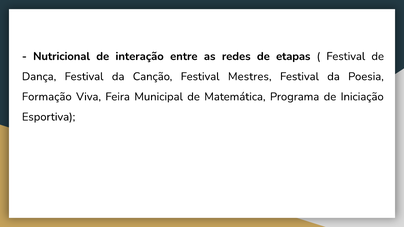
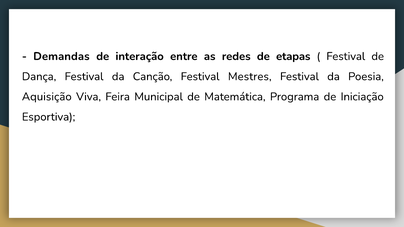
Nutricional: Nutricional -> Demandas (61, 56)
Formação: Formação -> Aquisição (47, 97)
